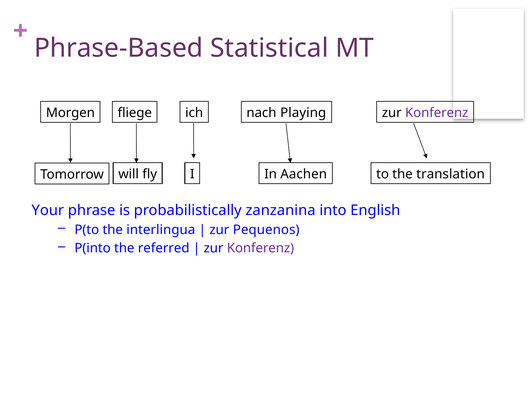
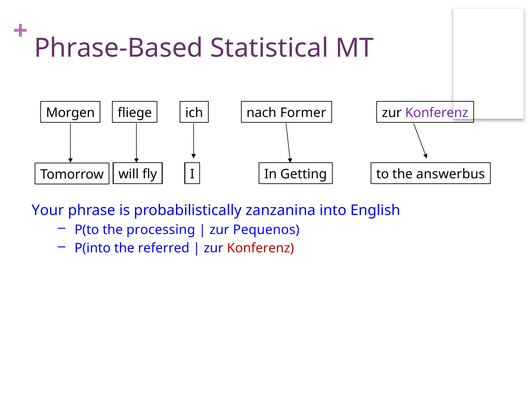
Playing: Playing -> Former (303, 113)
Aachen: Aachen -> Getting (304, 174)
translation: translation -> answerbus (451, 174)
interlingua: interlingua -> processing (161, 230)
Konferenz colour: purple -> red (260, 248)
